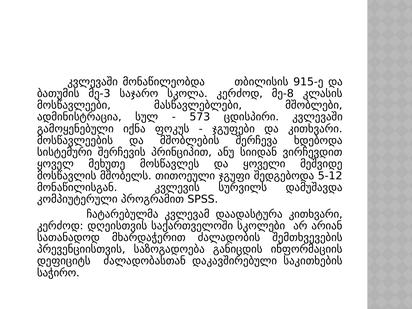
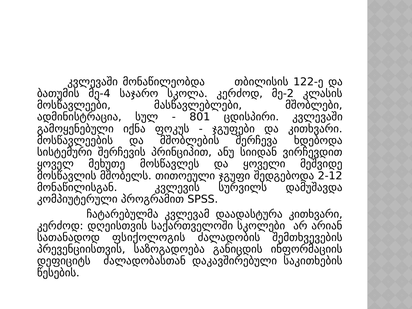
915-ე: 915-ე -> 122-ე (308, 82)
მე-3: მე-3 -> მე-4 (99, 94)
მე-8: მე-8 -> მე-2 (283, 94)
573: 573 -> 801 (200, 117)
5-12: 5-12 -> 2-12 (330, 176)
მხარდაჭერით: მხარდაჭერით -> ფსიქოლოგის (149, 238)
საჭირო: საჭირო -> წესების (58, 273)
